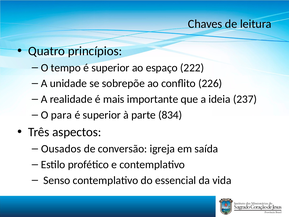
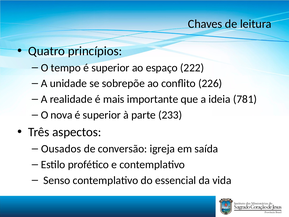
237: 237 -> 781 (245, 99)
para: para -> nova (62, 115)
834: 834 -> 233 (170, 115)
